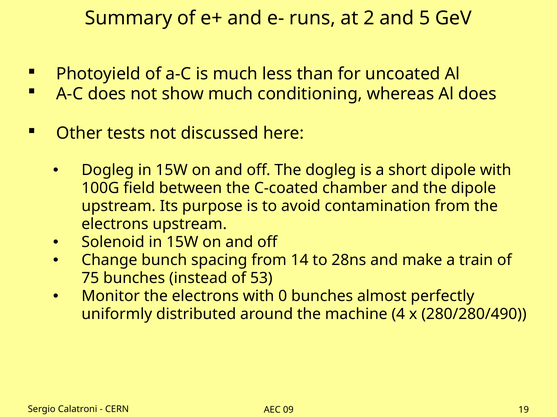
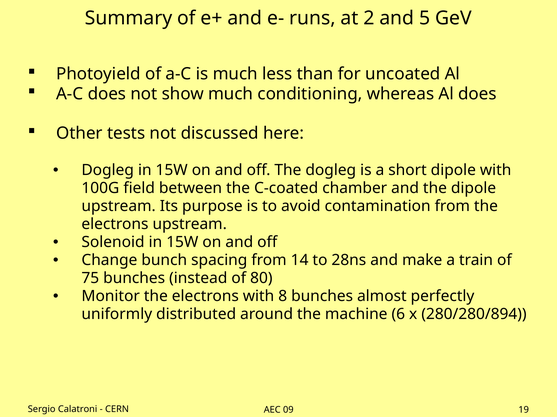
53: 53 -> 80 (261, 279)
0: 0 -> 8 (283, 297)
4: 4 -> 6 (398, 315)
280/280/490: 280/280/490 -> 280/280/894 (474, 315)
